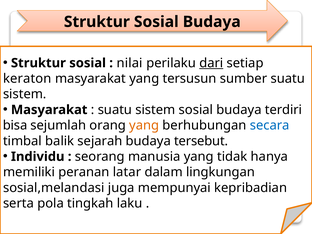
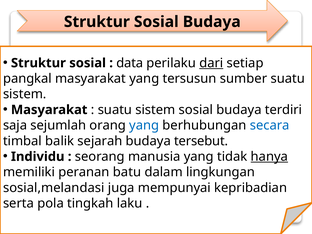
nilai: nilai -> data (130, 63)
keraton: keraton -> pangkal (27, 79)
bisa: bisa -> saja (15, 125)
yang colour: orange -> blue (144, 125)
hanya underline: none -> present (269, 157)
latar: latar -> batu (127, 172)
